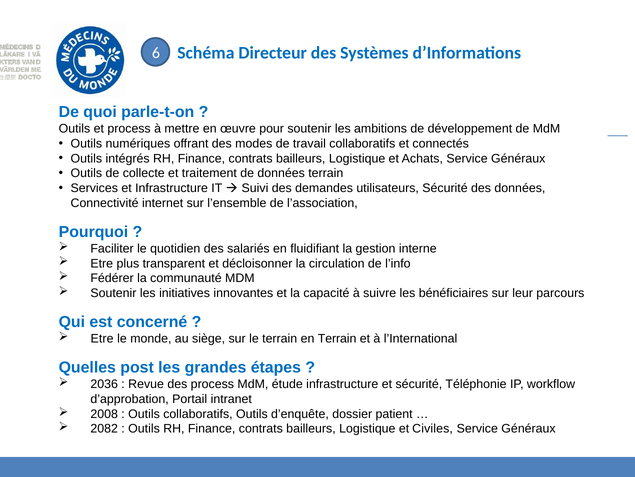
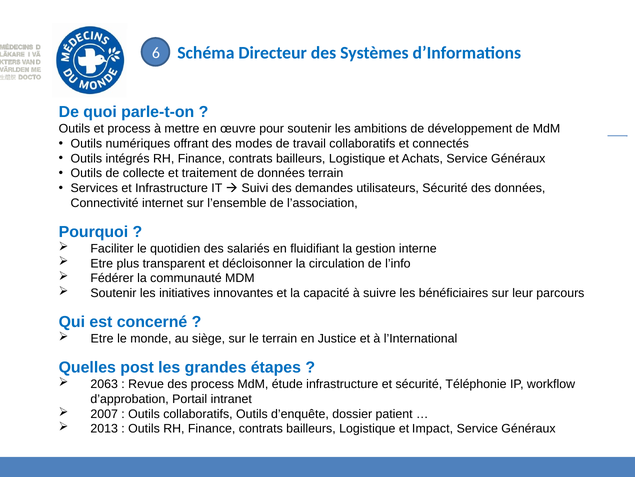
en Terrain: Terrain -> Justice (337, 338)
2036: 2036 -> 2063 (104, 384)
2008: 2008 -> 2007 (104, 413)
2082: 2082 -> 2013 (104, 428)
Civiles: Civiles -> Impact (433, 428)
